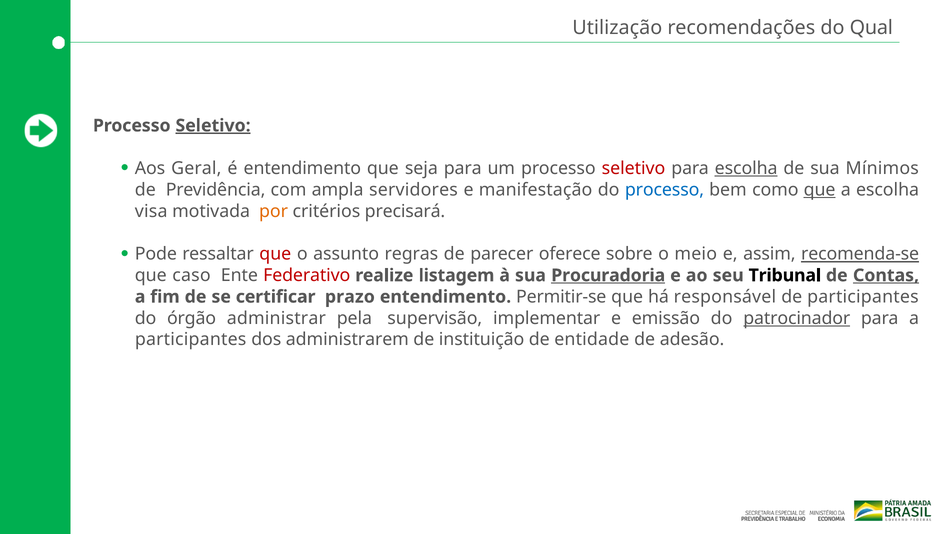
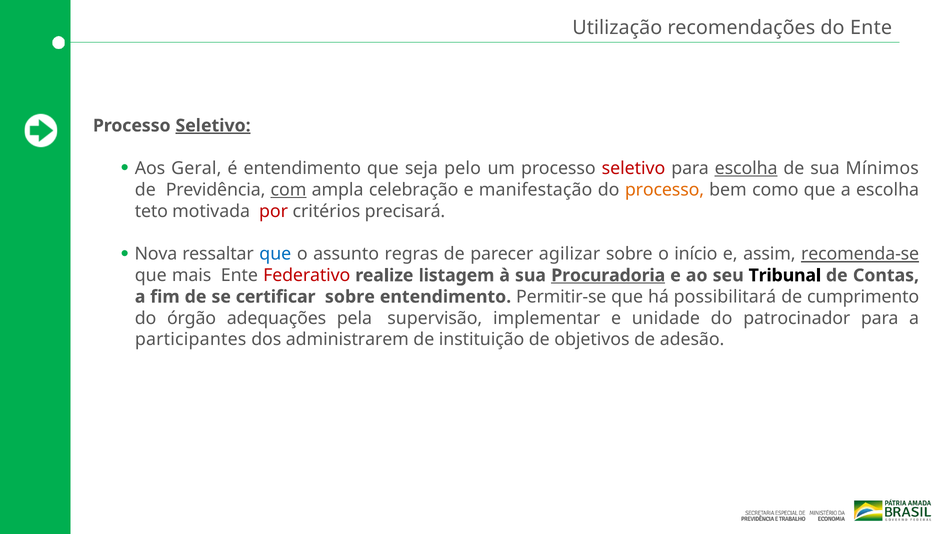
do Qual: Qual -> Ente (871, 28)
seja para: para -> pelo (463, 168)
com underline: none -> present (288, 190)
servidores: servidores -> celebração (414, 190)
processo colour: blue -> orange (664, 190)
que underline: present -> none (820, 190)
visa: visa -> teto (151, 211)
por colour: orange -> red (274, 211)
Pode: Pode -> Nova (156, 254)
que colour: red -> blue (275, 254)
oferece: oferece -> agilizar (570, 254)
meio: meio -> início (696, 254)
caso: caso -> mais (192, 275)
Contas underline: present -> none (886, 275)
certificar prazo: prazo -> sobre (350, 297)
responsável: responsável -> possibilitará (725, 297)
de participantes: participantes -> cumprimento (863, 297)
administrar: administrar -> adequações (276, 318)
emissão: emissão -> unidade (666, 318)
patrocinador underline: present -> none (797, 318)
entidade: entidade -> objetivos (592, 339)
